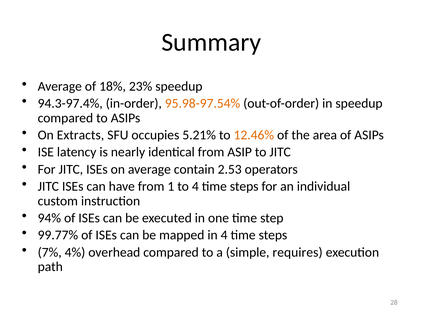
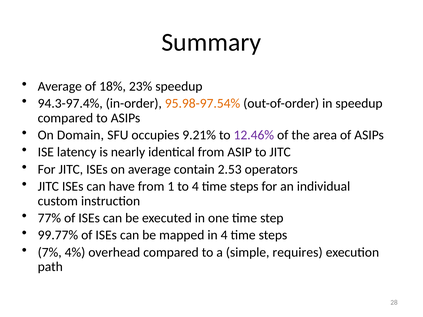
Extracts: Extracts -> Domain (80, 135)
5.21%: 5.21% -> 9.21% (199, 135)
12.46% colour: orange -> purple (254, 135)
94%: 94% -> 77% (49, 218)
